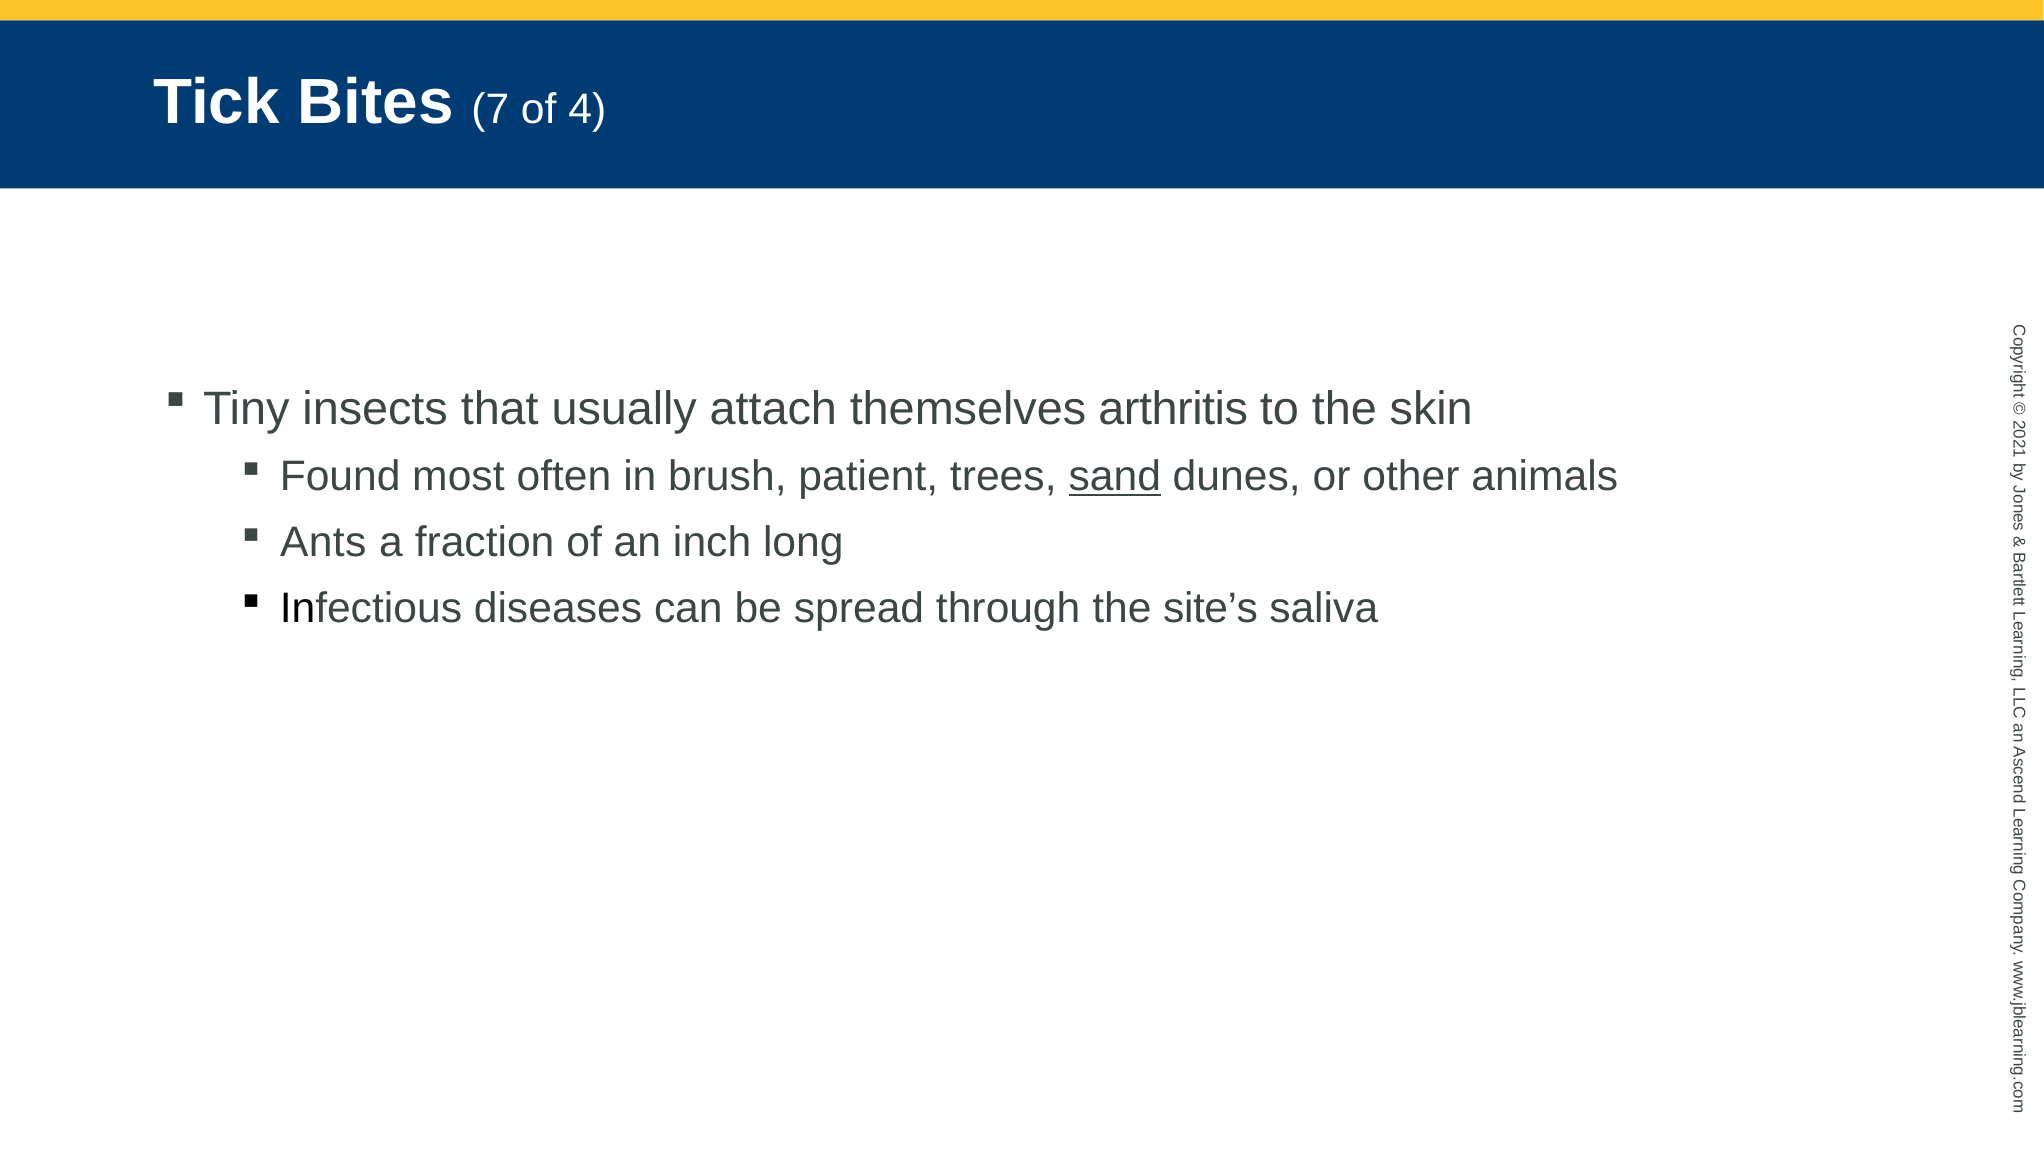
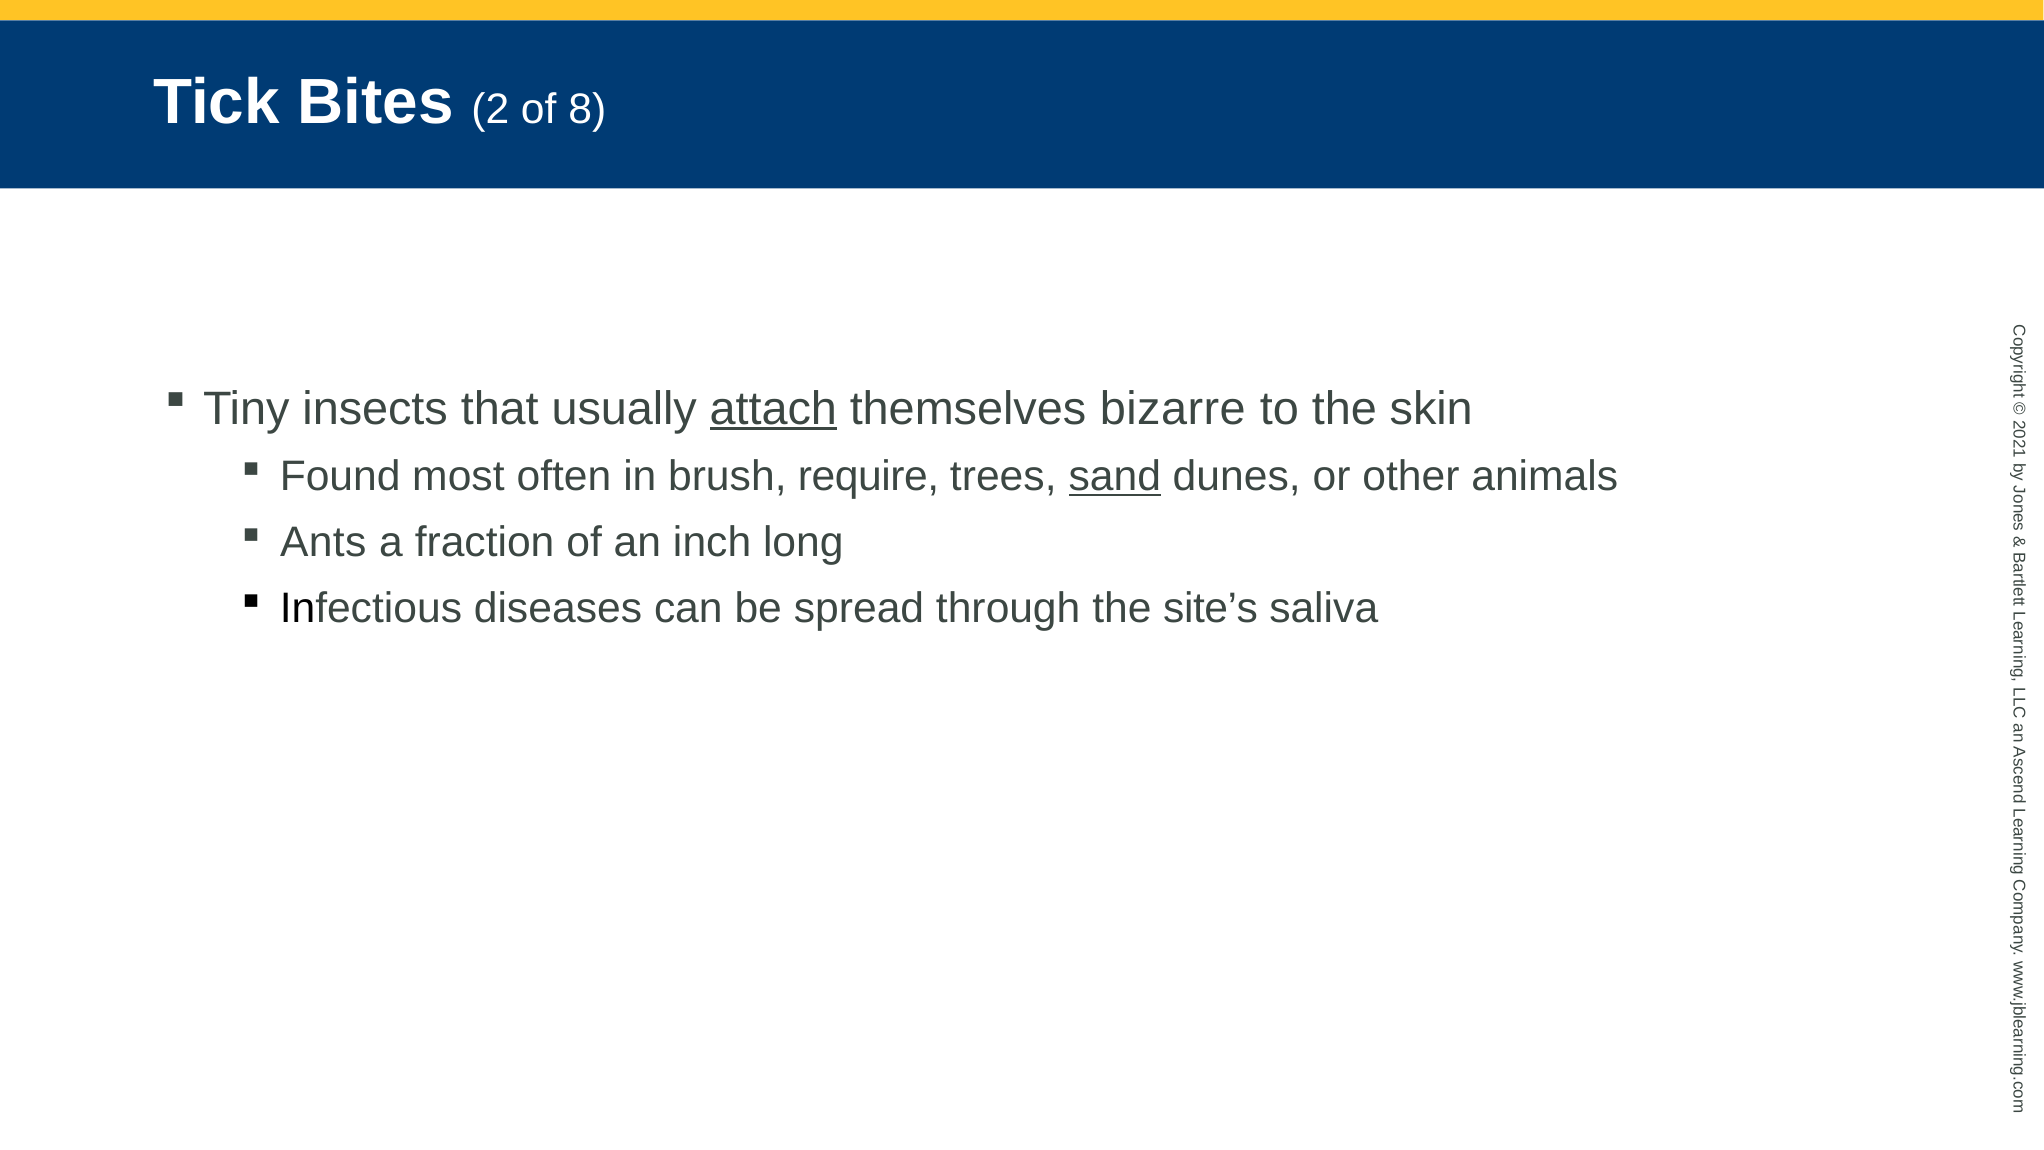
Bites 7: 7 -> 2 (490, 110)
4: 4 -> 8 (587, 110)
attach underline: none -> present (773, 408)
arthritis: arthritis -> bizarre (1173, 408)
patient: patient -> require (869, 477)
